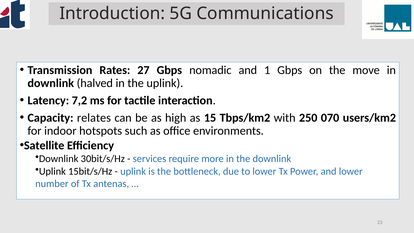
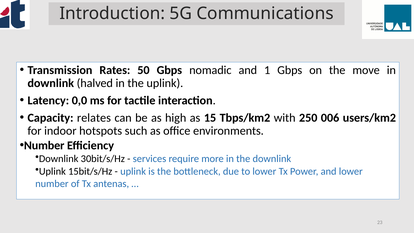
27: 27 -> 50 (143, 70)
7,2: 7,2 -> 0,0 (79, 100)
070: 070 -> 006 (330, 118)
Satellite: Satellite -> Number (44, 145)
